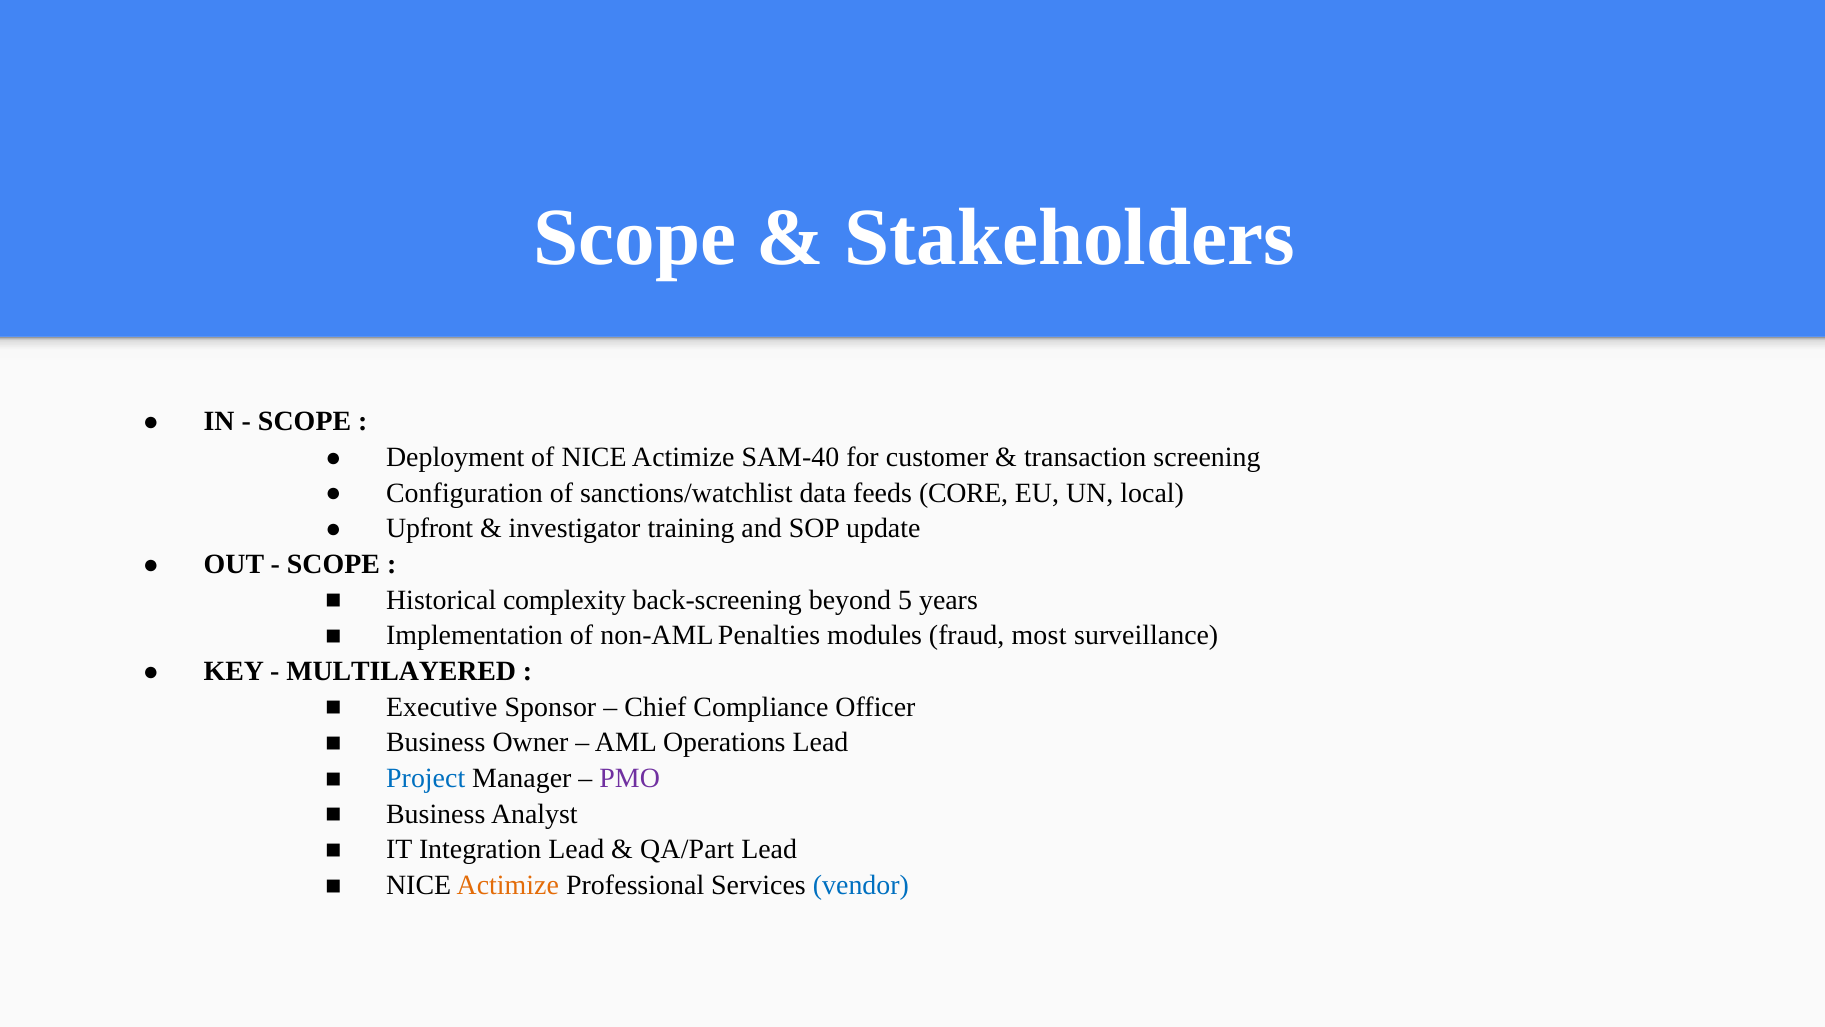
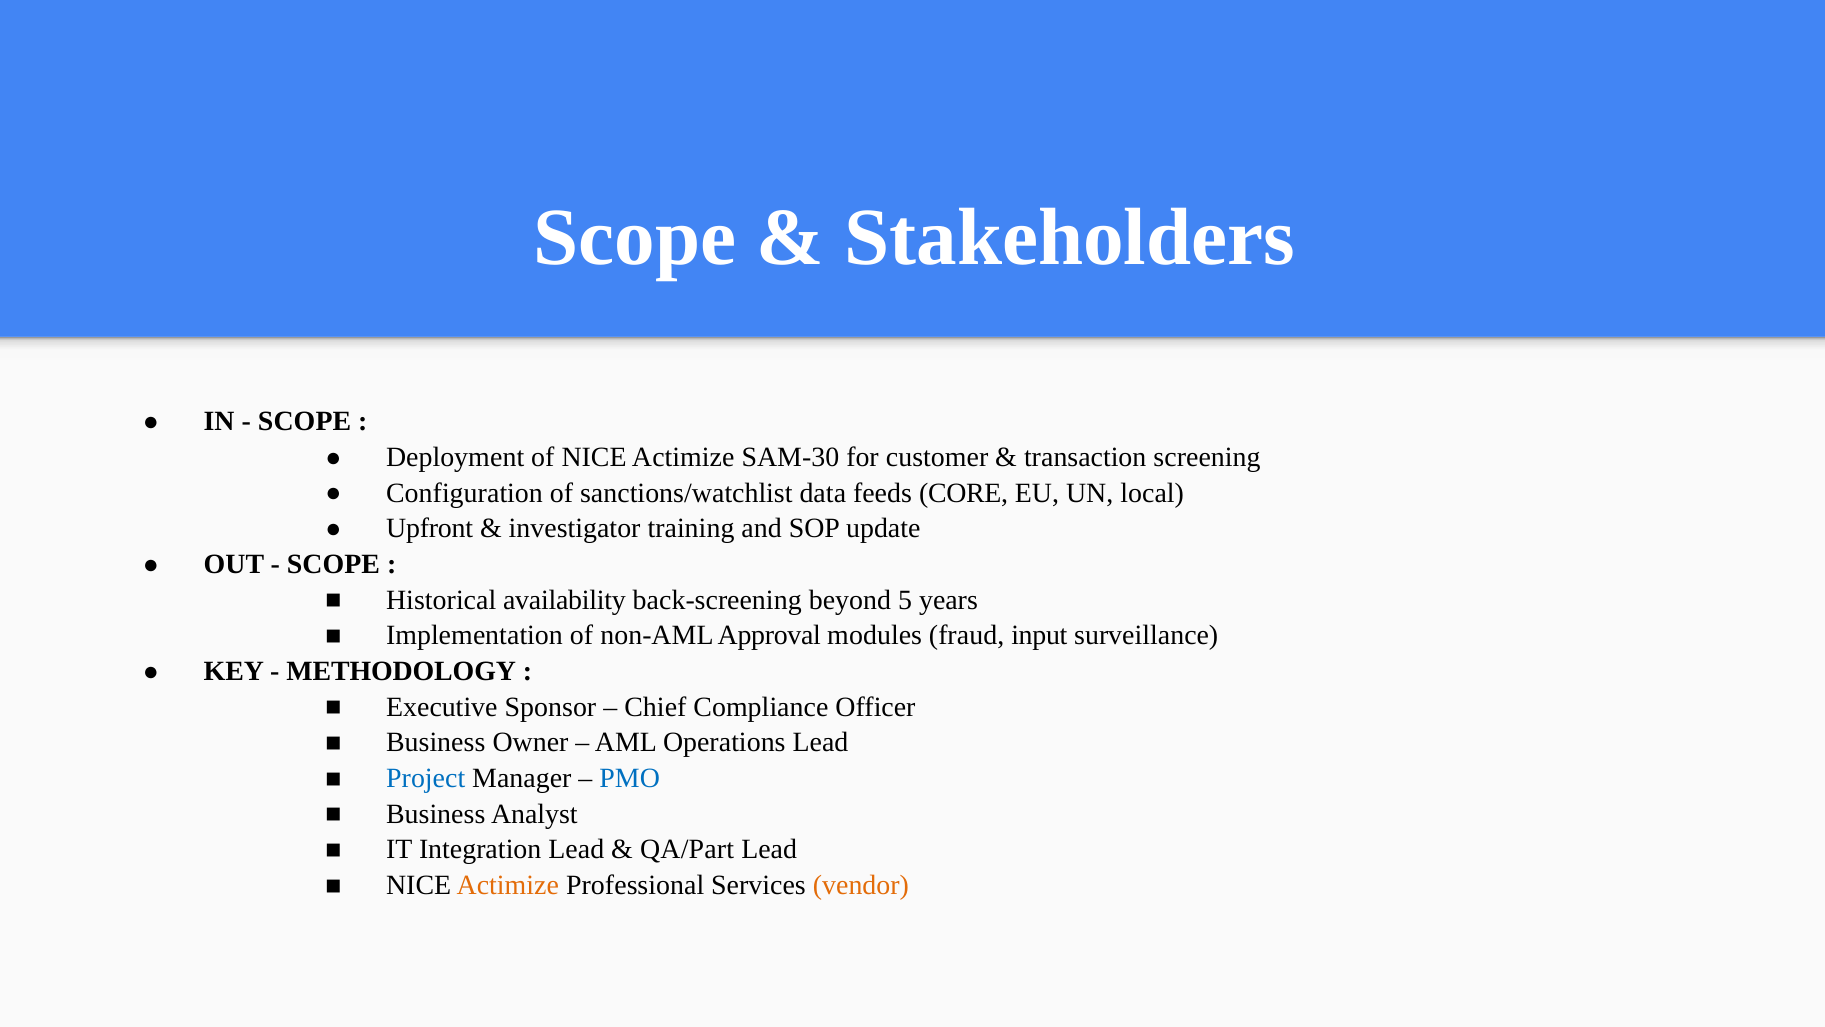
SAM-40: SAM-40 -> SAM-30 (790, 457)
complexity: complexity -> availability (564, 600)
Penalties: Penalties -> Approval (769, 635)
most: most -> input (1039, 635)
MULTILAYERED: MULTILAYERED -> METHODOLOGY (401, 671)
PMO colour: purple -> blue (630, 778)
vendor colour: blue -> orange (861, 885)
